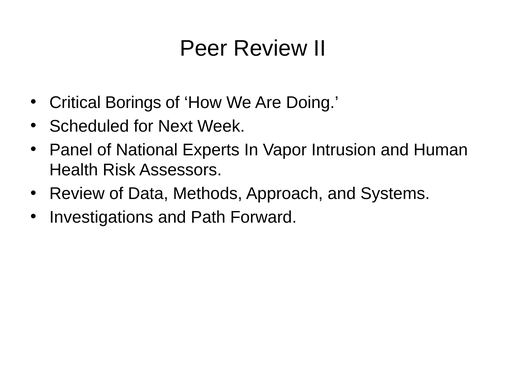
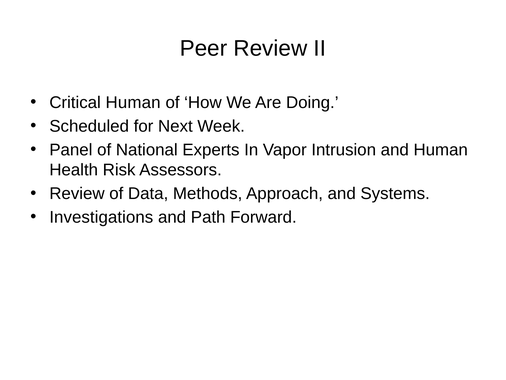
Critical Borings: Borings -> Human (133, 102)
